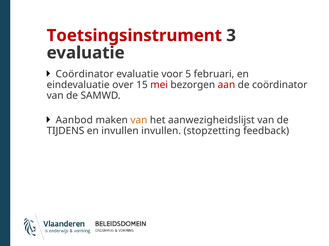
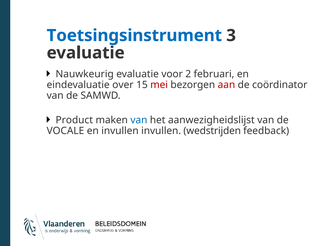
Toetsingsinstrument colour: red -> blue (134, 36)
Coördinator: Coördinator -> Nauwkeurig (85, 74)
5: 5 -> 2 (188, 74)
Aanbod: Aanbod -> Product (74, 120)
van colour: orange -> blue (139, 120)
TIJDENS: TIJDENS -> VOCALE (65, 131)
stopzetting: stopzetting -> wedstrijden (212, 131)
